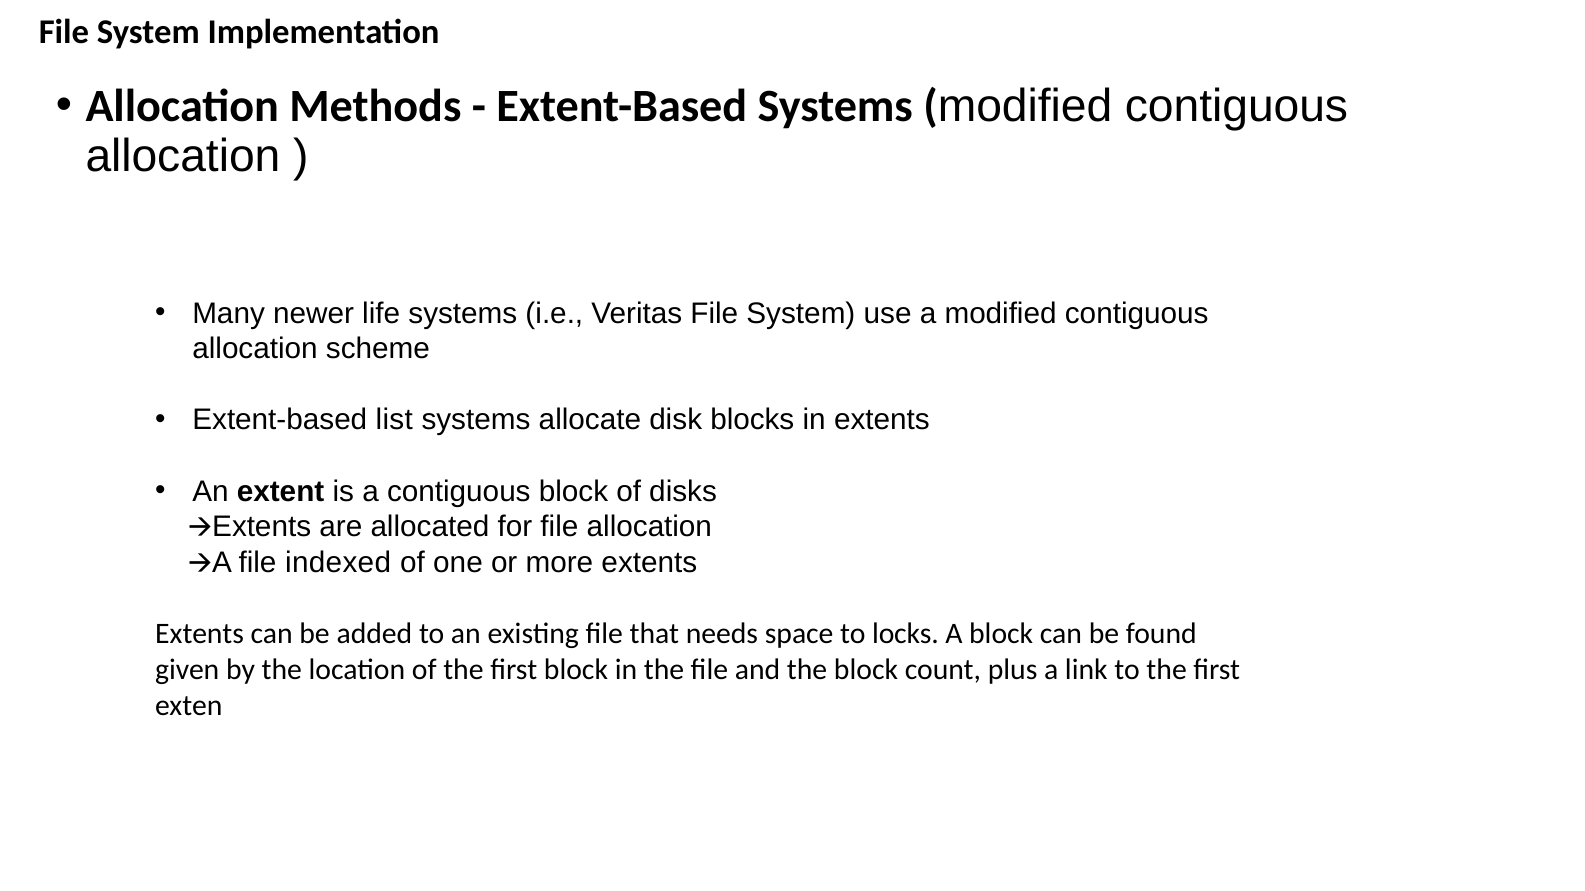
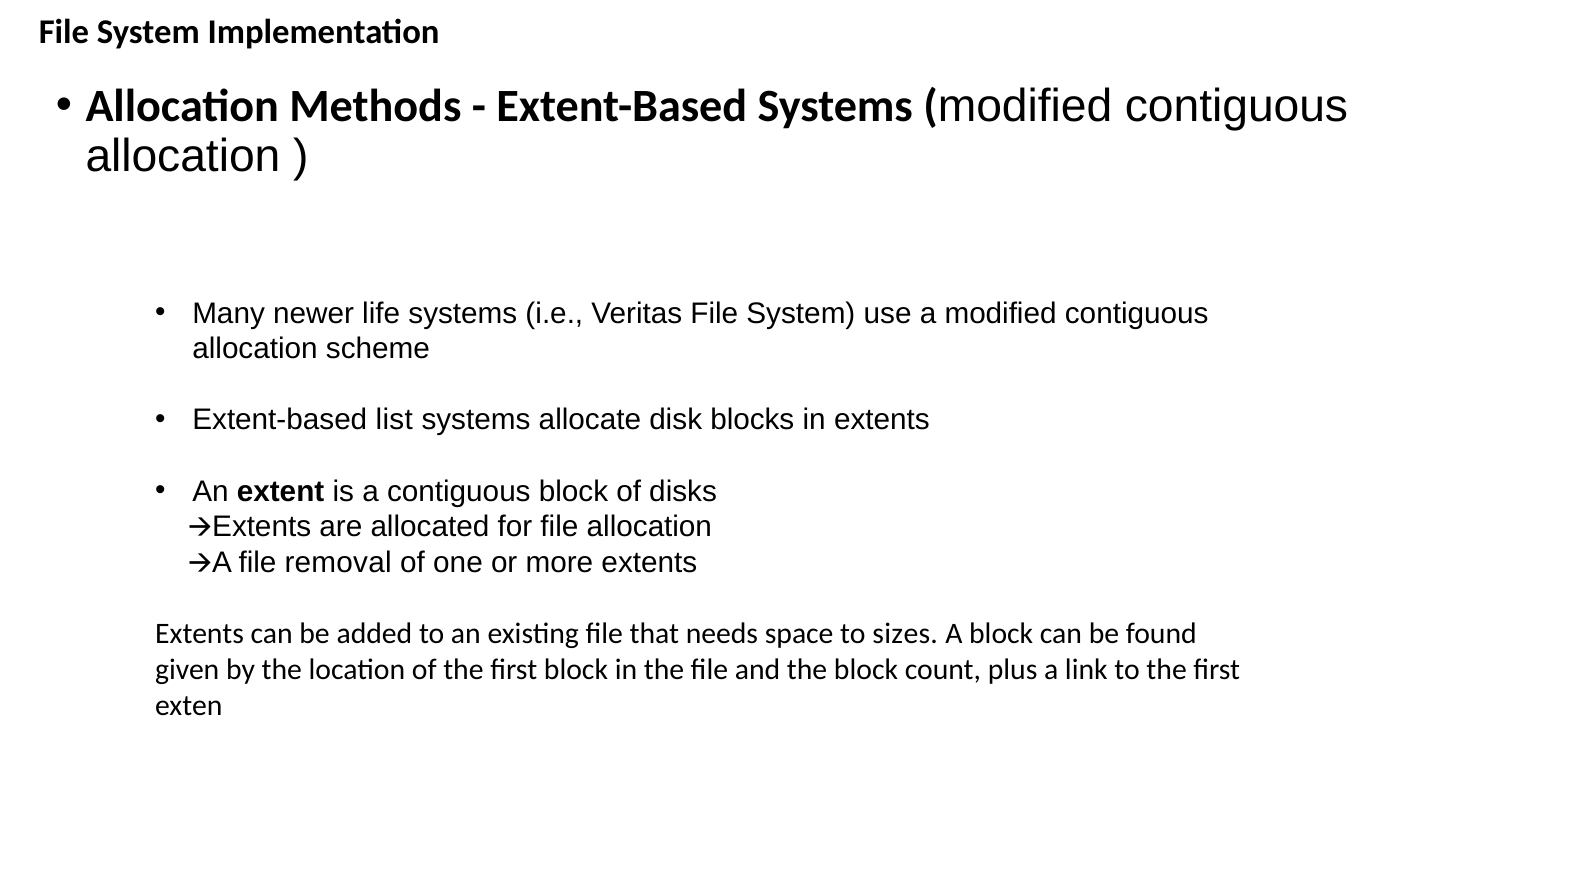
indexed: indexed -> removal (338, 563)
locks: locks -> sizes (905, 634)
